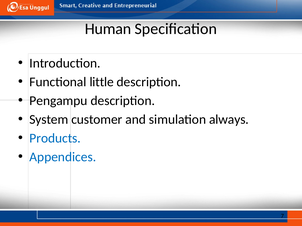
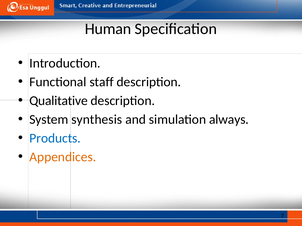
little: little -> staff (102, 82)
Pengampu: Pengampu -> Qualitative (59, 101)
customer: customer -> synthesis (97, 120)
Appendices colour: blue -> orange (63, 157)
